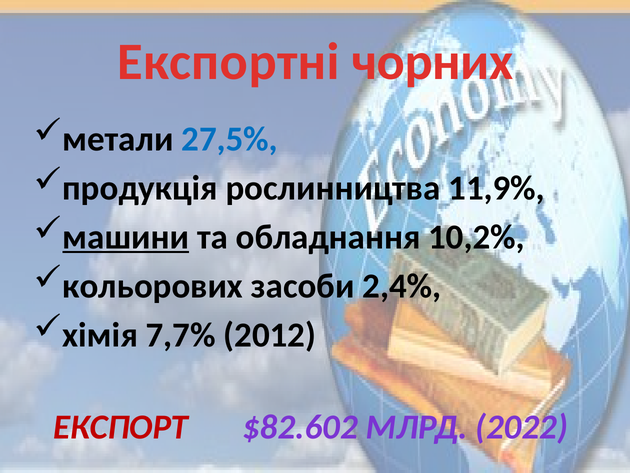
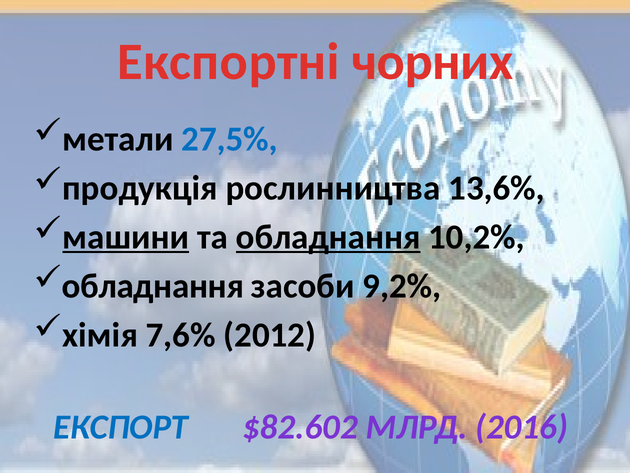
11,9%: 11,9% -> 13,6% (497, 188)
обладнання underline: none -> present (328, 237)
кольорових: кольорових -> обладнання (153, 286)
2,4%: 2,4% -> 9,2% (402, 286)
7,7%: 7,7% -> 7,6% (181, 335)
ЕКСПОРТ colour: red -> blue (121, 427)
2022: 2022 -> 2016 (522, 427)
